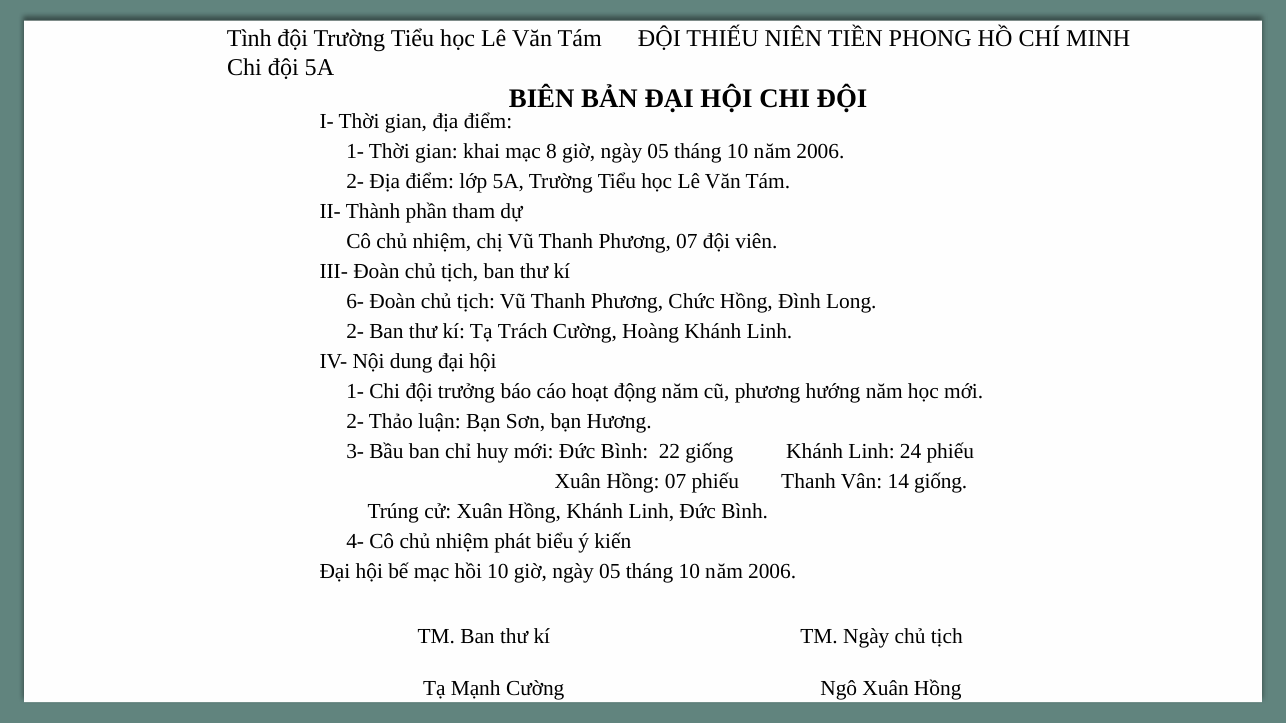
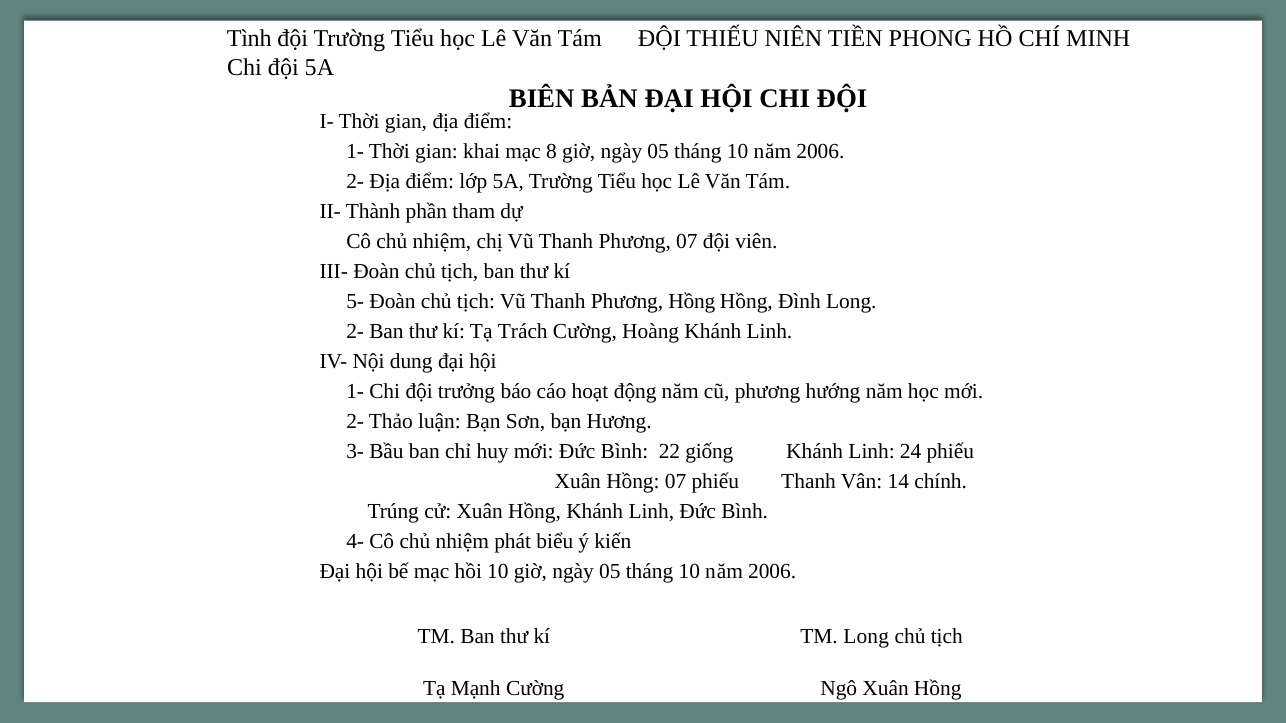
6-: 6- -> 5- (355, 301)
Phương Chức: Chức -> Hồng (692, 301)
14 giống: giống -> chính (941, 481)
TM Ngày: Ngày -> Long (866, 637)
